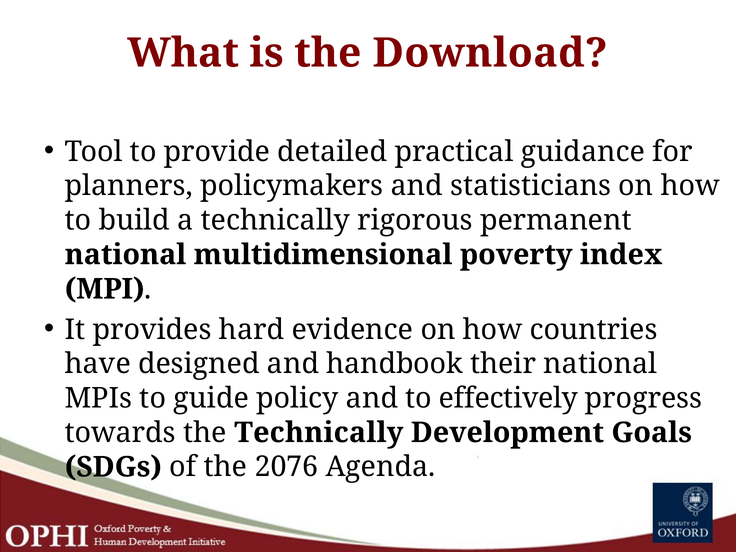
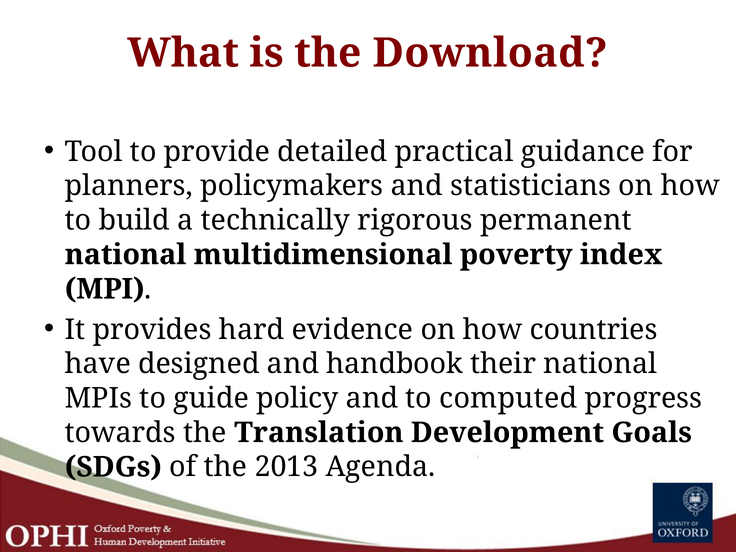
effectively: effectively -> computed (508, 398)
the Technically: Technically -> Translation (319, 433)
2076: 2076 -> 2013 (287, 467)
